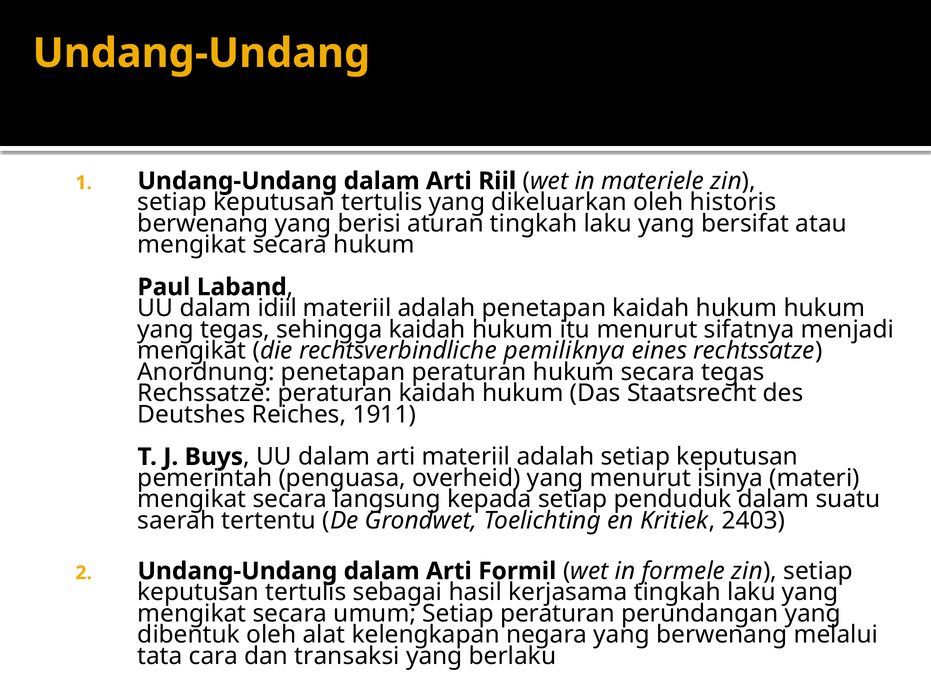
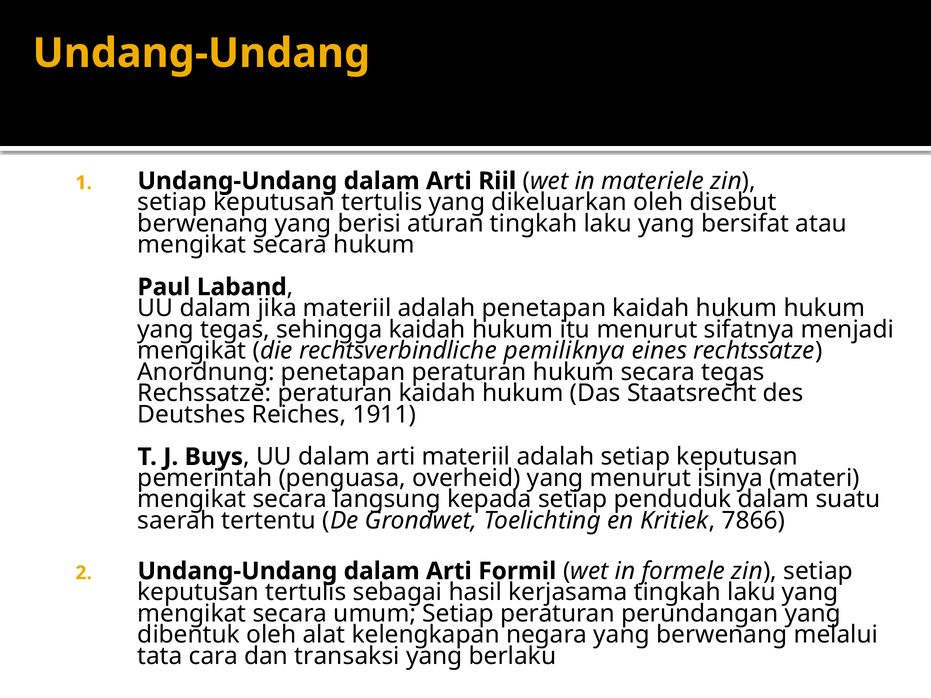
historis: historis -> disebut (733, 202)
idiil: idiil -> jika (277, 308)
2403: 2403 -> 7866 (754, 521)
